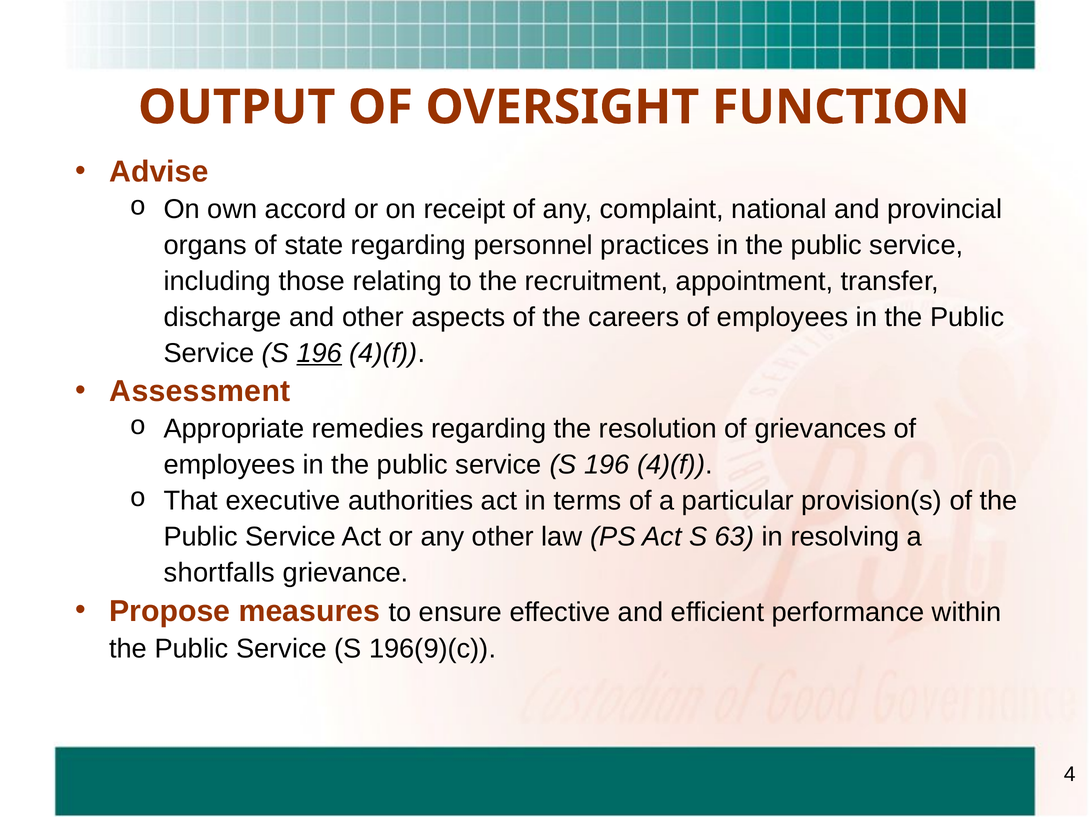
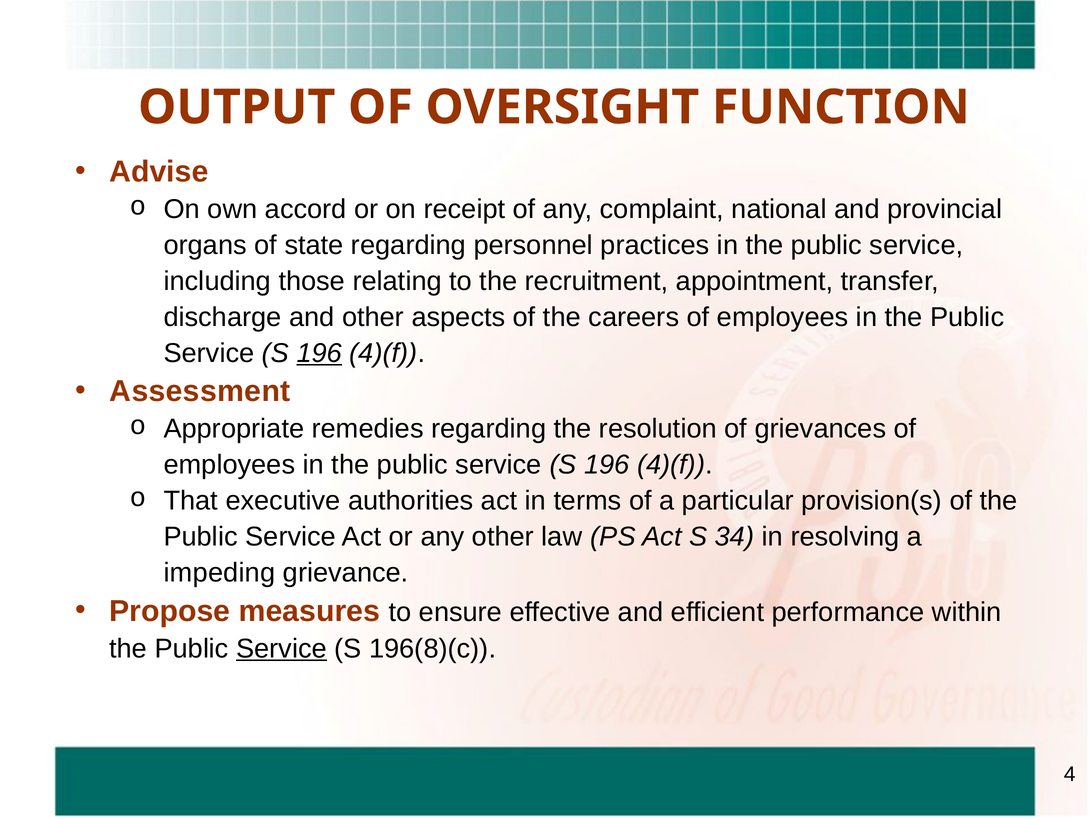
63: 63 -> 34 (734, 537)
shortfalls: shortfalls -> impeding (219, 573)
Service underline: none -> present (282, 648)
196(9)(c: 196(9)(c -> 196(8)(c (433, 648)
